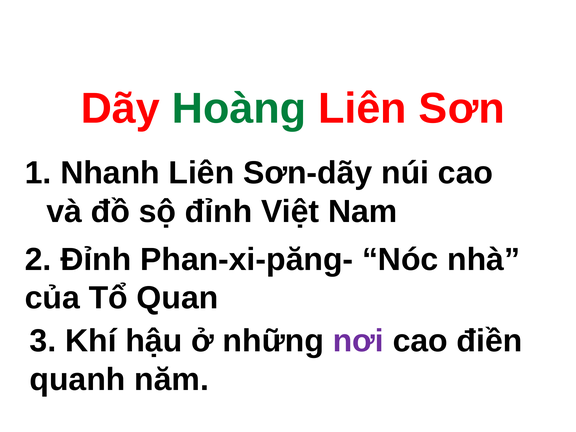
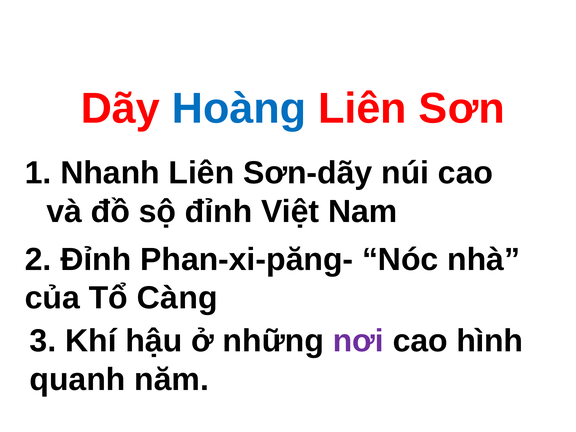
Hoàng colour: green -> blue (239, 109)
Quan: Quan -> Càng (177, 298)
điền: điền -> hình (490, 341)
